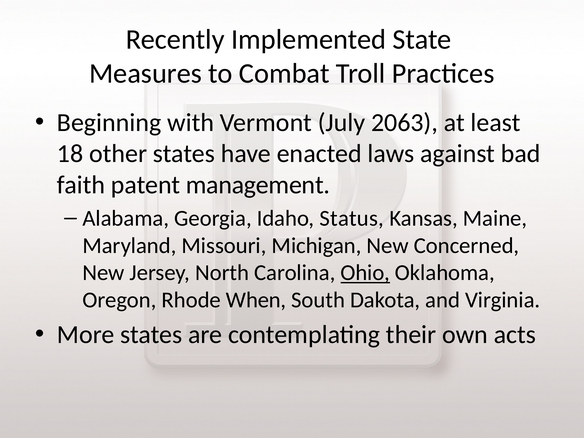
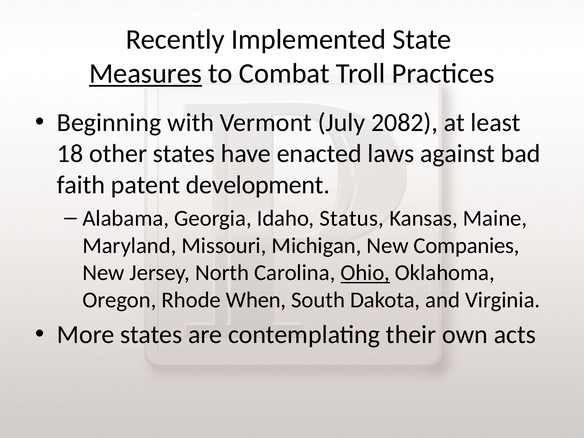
Measures underline: none -> present (146, 74)
2063: 2063 -> 2082 (405, 123)
management: management -> development (258, 185)
Concerned: Concerned -> Companies (467, 246)
